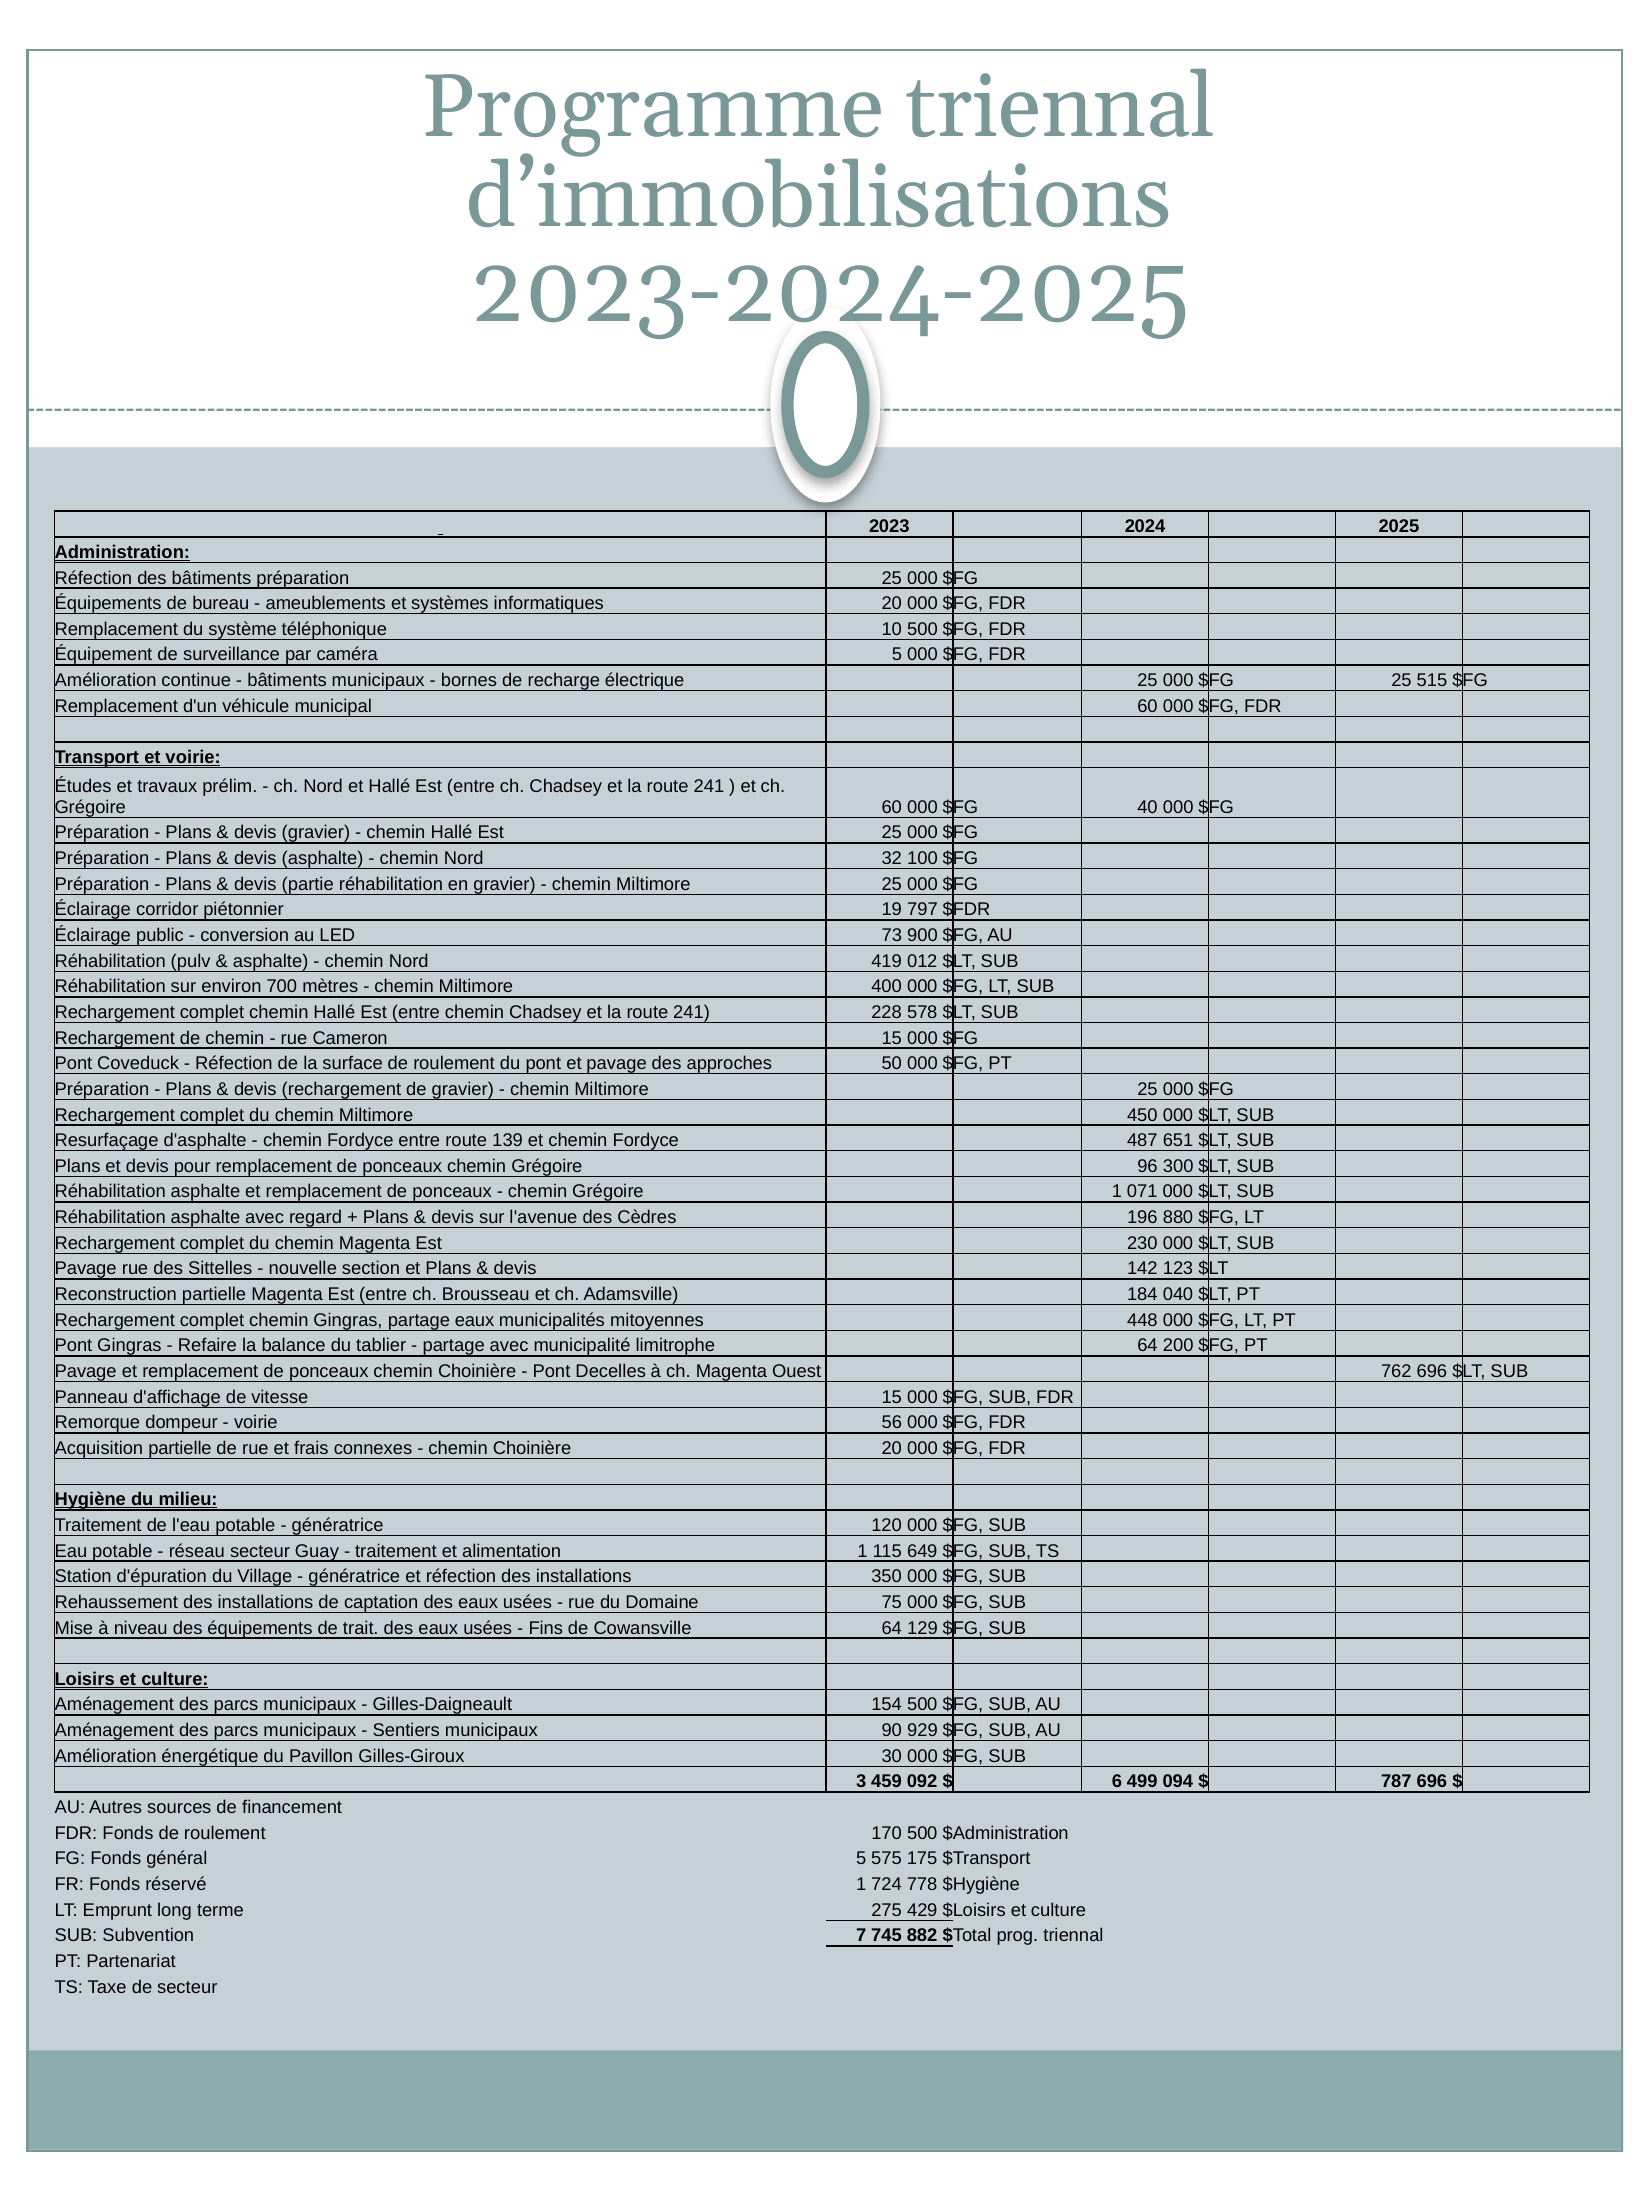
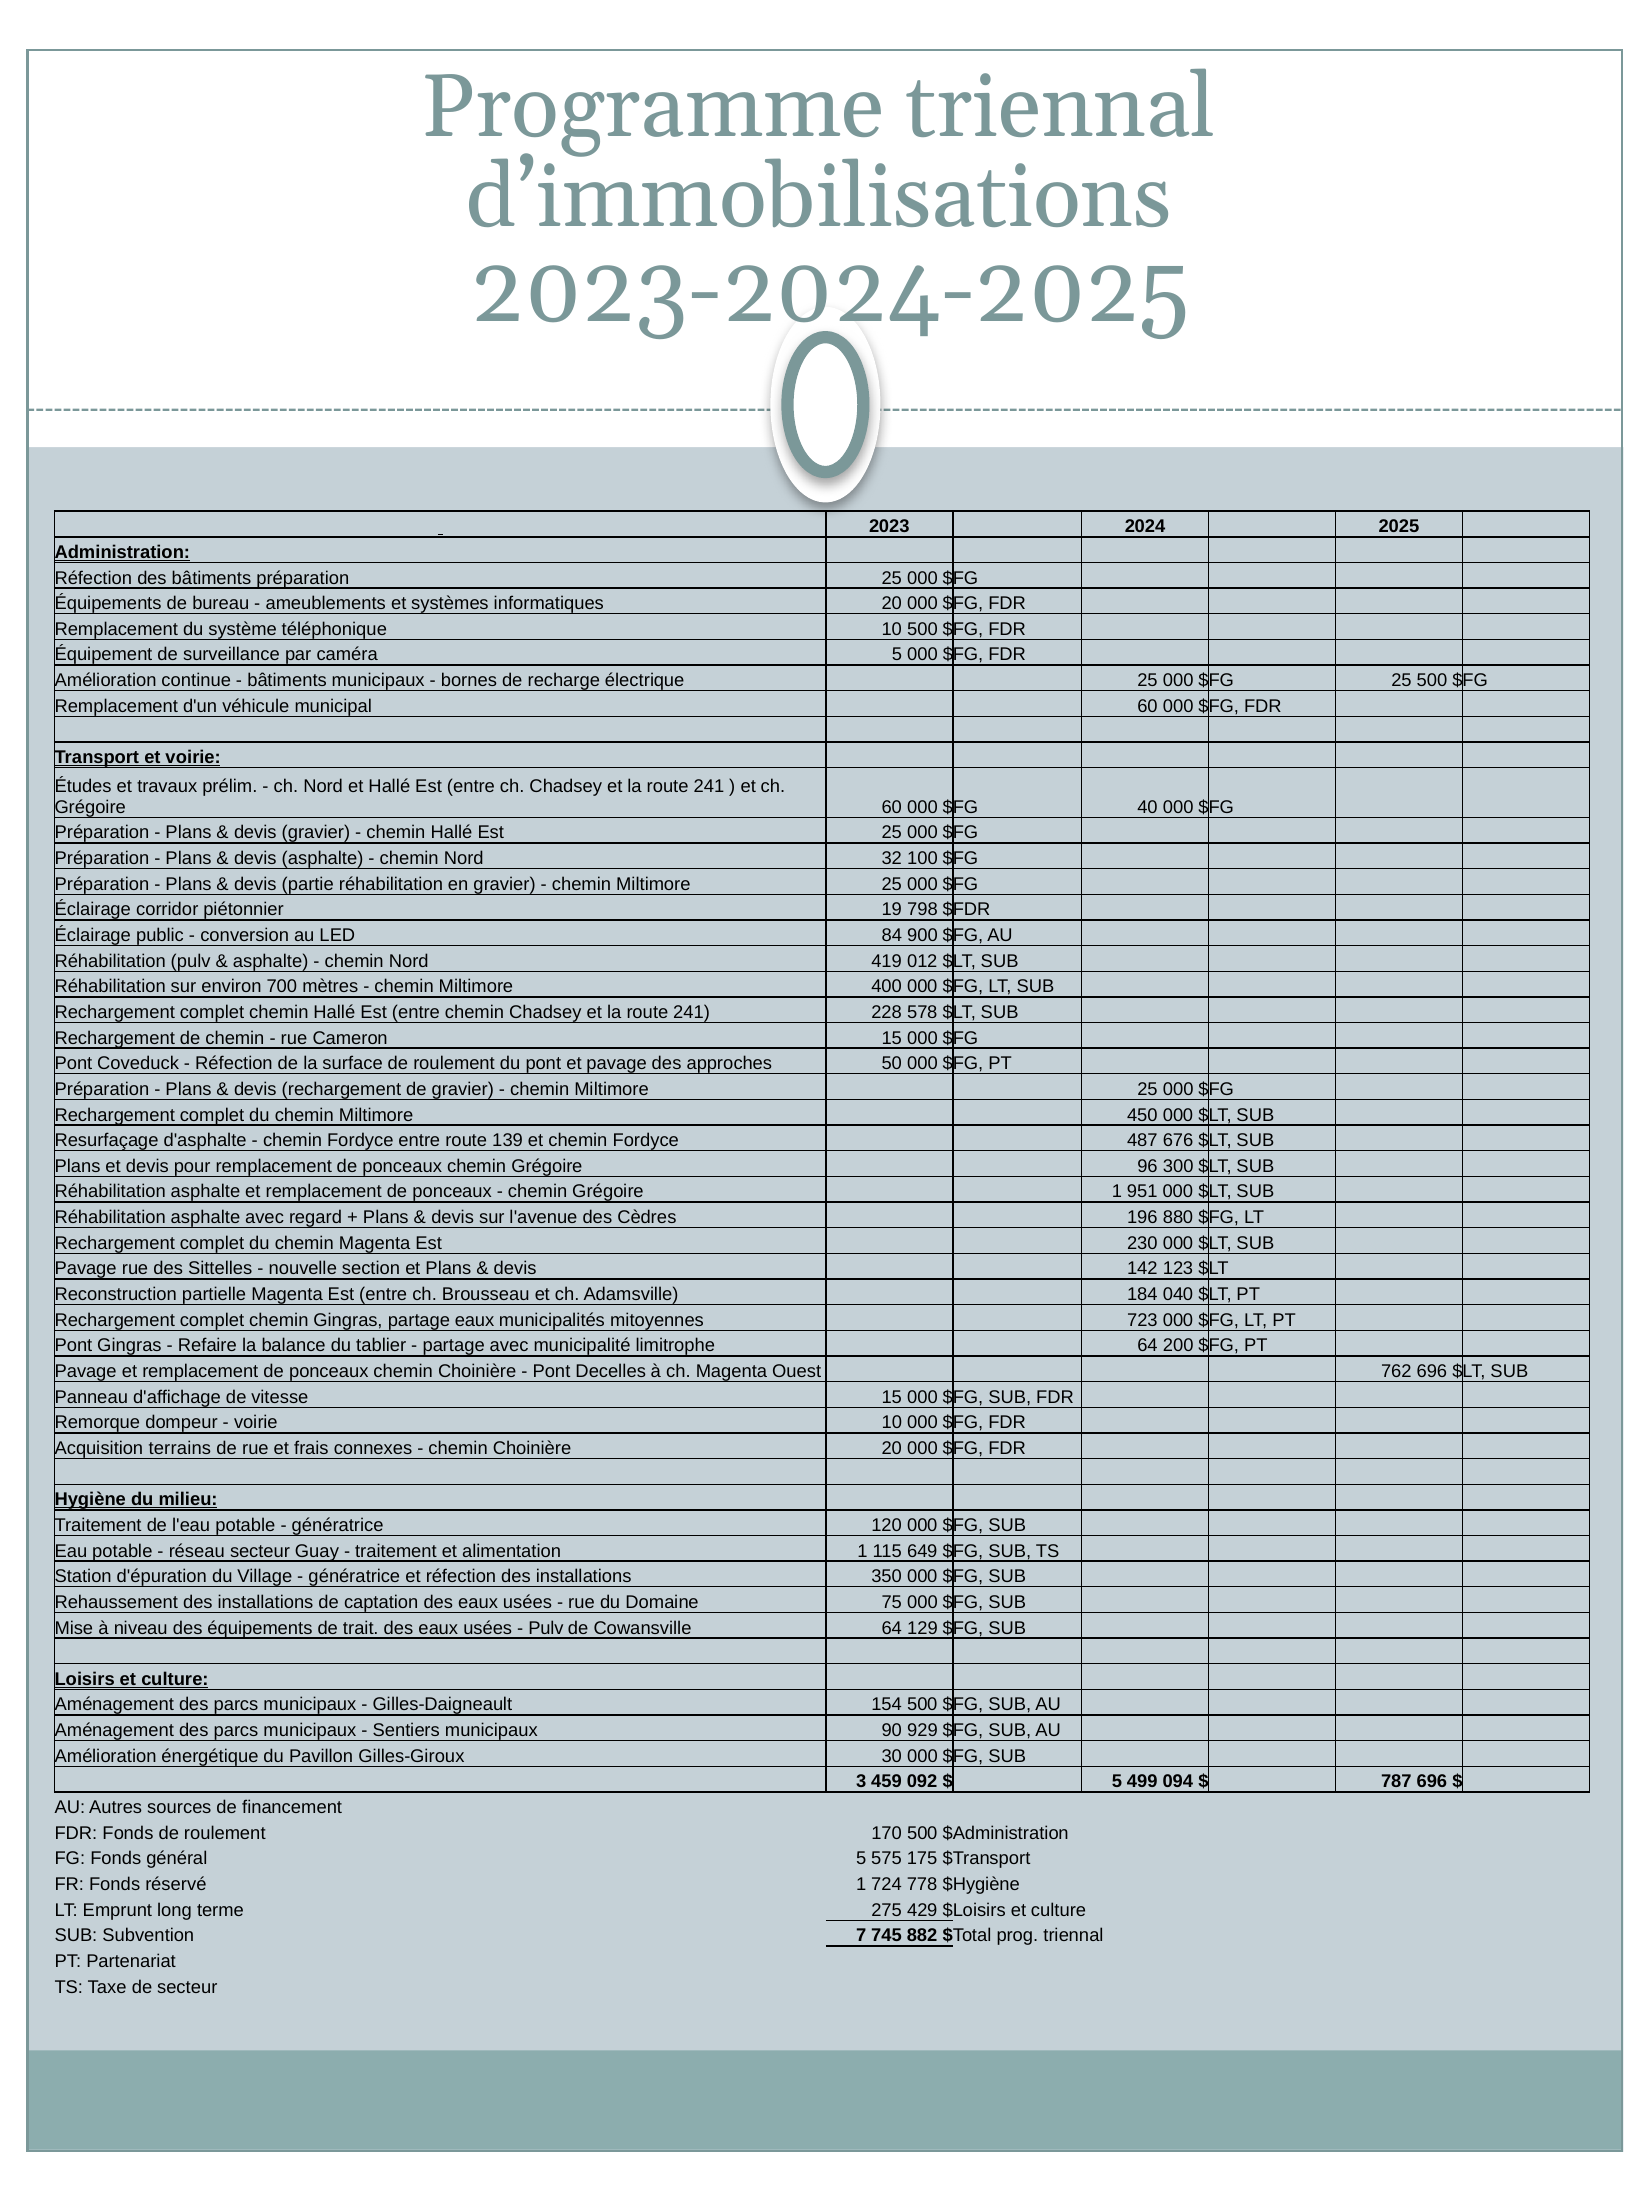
25 515: 515 -> 500 (1432, 681)
797: 797 -> 798 (922, 910)
73: 73 -> 84 (892, 936)
651: 651 -> 676 (1178, 1141)
071: 071 -> 951 (1142, 1192)
448: 448 -> 723 (1142, 1320)
voirie 56: 56 -> 10 (892, 1423)
Acquisition partielle: partielle -> terrains (180, 1449)
Fins: Fins -> Pulv (546, 1628)
6: 6 -> 5 (1117, 1782)
